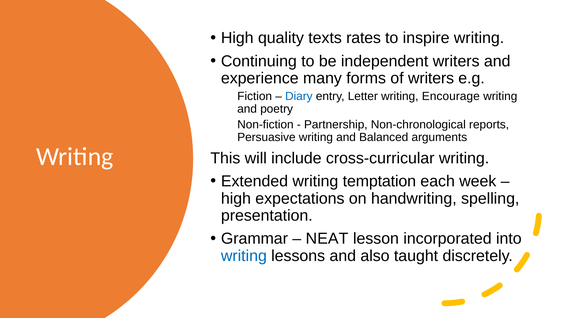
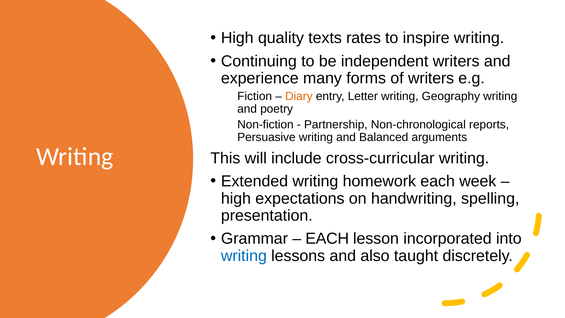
Diary colour: blue -> orange (299, 96)
Encourage: Encourage -> Geography (451, 96)
temptation: temptation -> homework (379, 181)
NEAT: NEAT -> EACH (327, 239)
